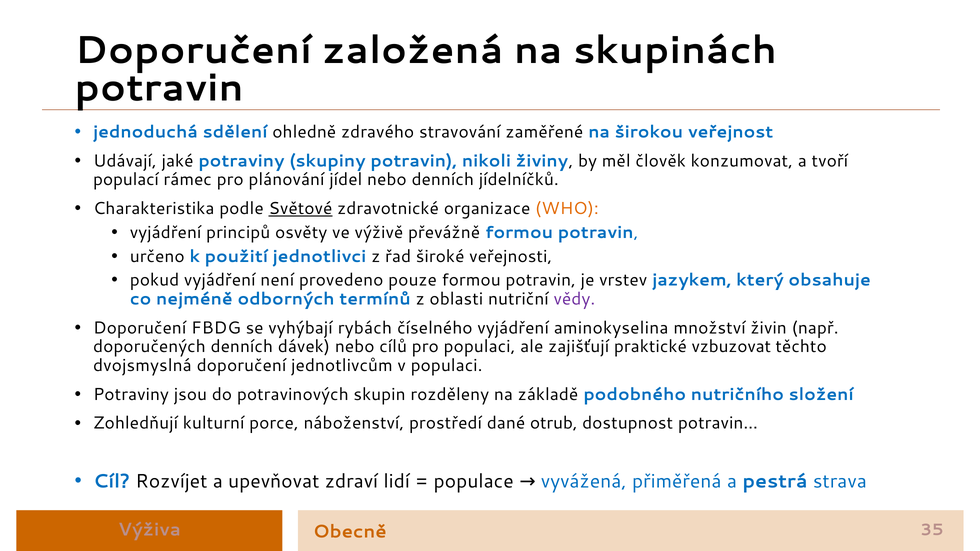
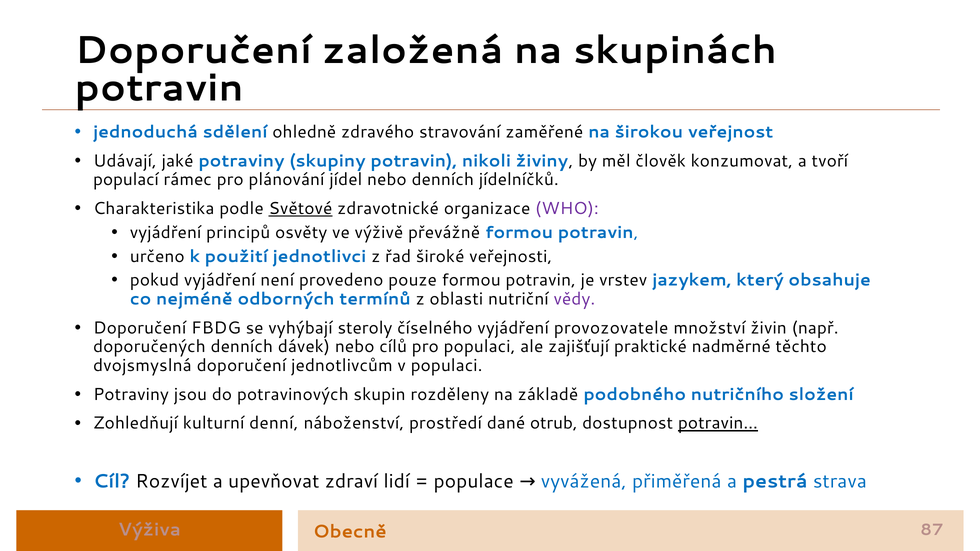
WHO colour: orange -> purple (567, 209)
rybách: rybách -> steroly (365, 328)
aminokyselina: aminokyselina -> provozovatele (611, 328)
vzbuzovat: vzbuzovat -> nadměrné (731, 347)
porce: porce -> denní (274, 423)
potravin… underline: none -> present (718, 423)
35: 35 -> 87 (932, 530)
